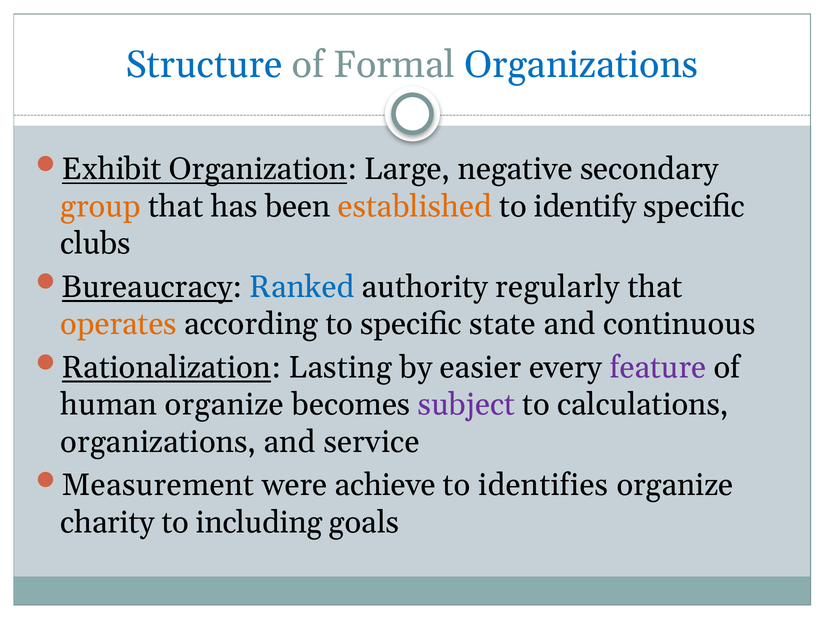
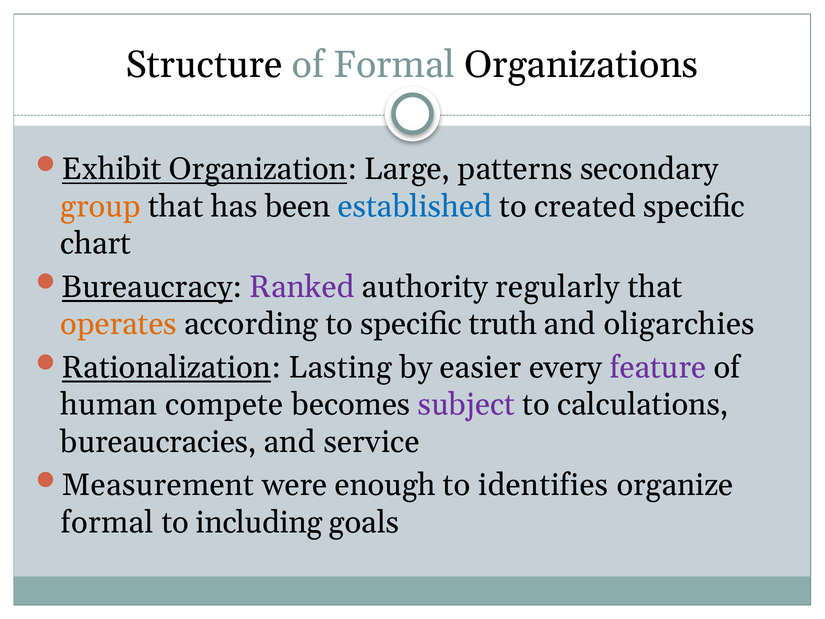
Structure colour: blue -> black (204, 65)
Organizations colour: blue -> black (581, 65)
negative: negative -> patterns (515, 169)
established colour: orange -> blue (415, 206)
identify: identify -> created (585, 206)
clubs: clubs -> chart (96, 243)
Ranked colour: blue -> purple (302, 287)
state: state -> truth (503, 324)
continuous: continuous -> oligarchies (679, 324)
human organize: organize -> compete (224, 405)
organizations: organizations -> bureaucracies (158, 442)
achieve: achieve -> enough (385, 485)
charity: charity -> formal (107, 522)
